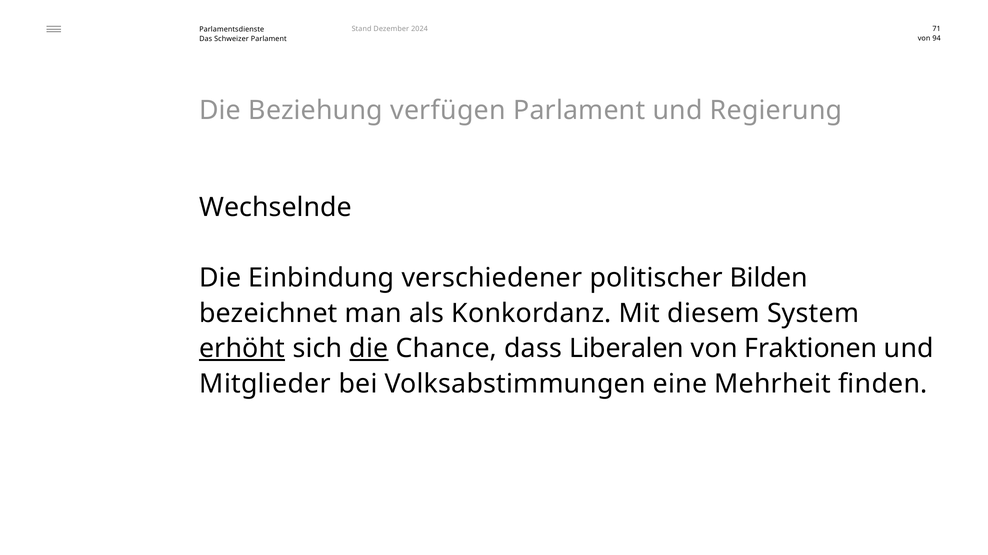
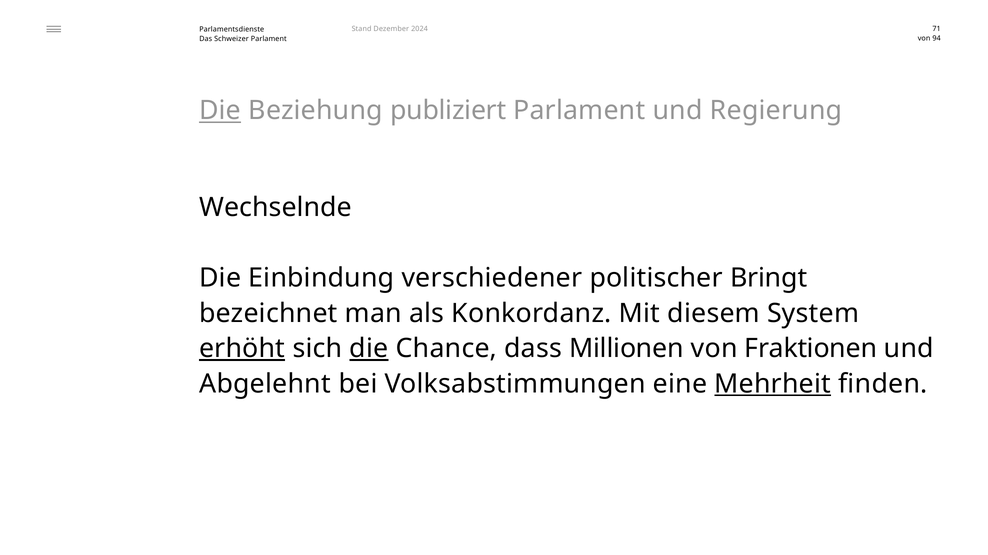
Die underline: none -> present (220, 111)
verfügen: verfügen -> publiziert (448, 111)
Bilden: Bilden -> Bringt (769, 278)
Liberalen: Liberalen -> Millionen (626, 349)
Mitglieder: Mitglieder -> Abgelehnt (265, 384)
Mehrheit underline: none -> present (773, 384)
